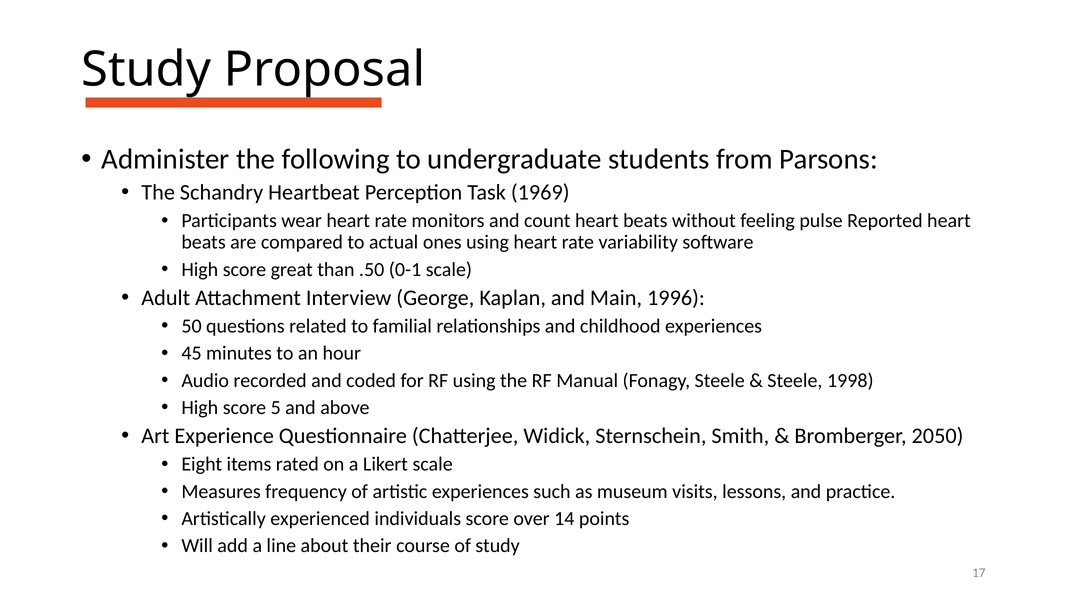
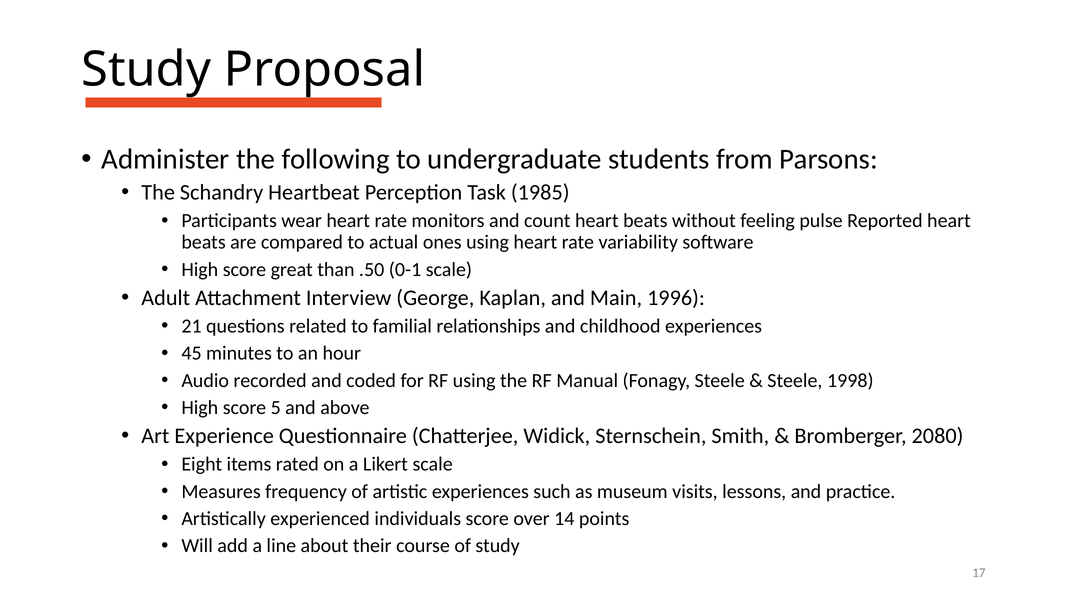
1969: 1969 -> 1985 (540, 192)
50: 50 -> 21 (192, 326)
2050: 2050 -> 2080 (938, 436)
